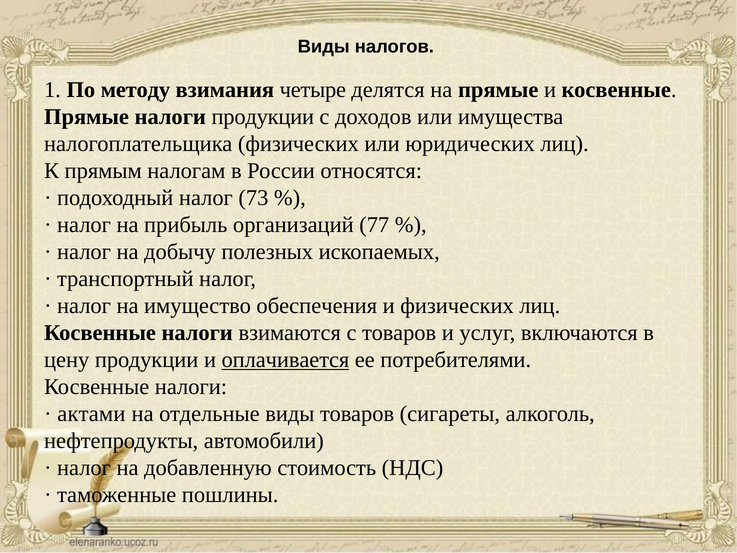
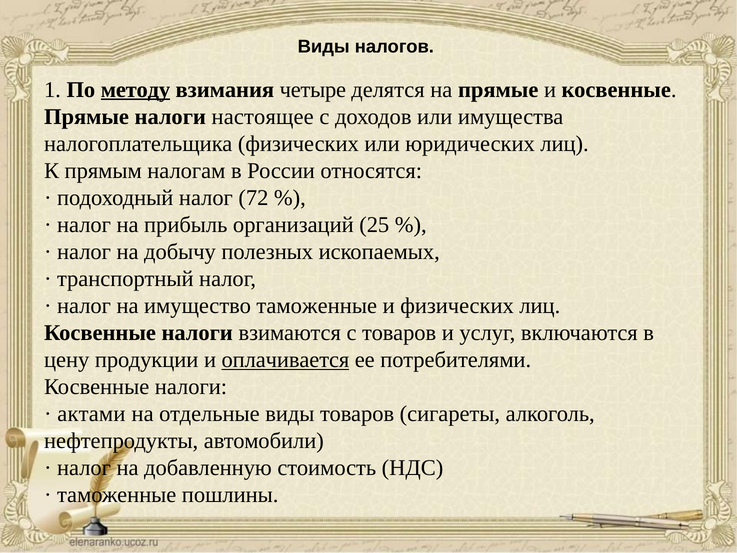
методу underline: none -> present (135, 90)
налоги продукции: продукции -> настоящее (263, 117)
73: 73 -> 72 (253, 198)
77: 77 -> 25 (374, 225)
имущество обеспечения: обеспечения -> таможенные (317, 306)
